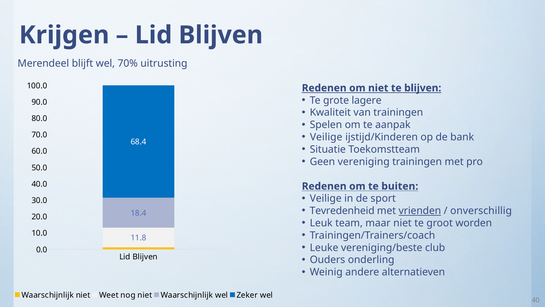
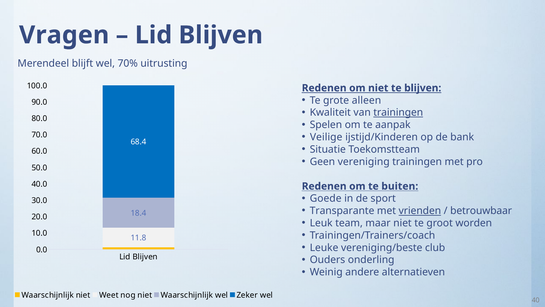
Krijgen: Krijgen -> Vragen (64, 35)
lagere: lagere -> alleen (366, 100)
trainingen underline: none -> present (398, 112)
Veilige: Veilige -> Goede (326, 198)
Tevredenheid: Tevredenheid -> Transparante (342, 211)
onverschillig: onverschillig -> betrouwbaar (481, 211)
